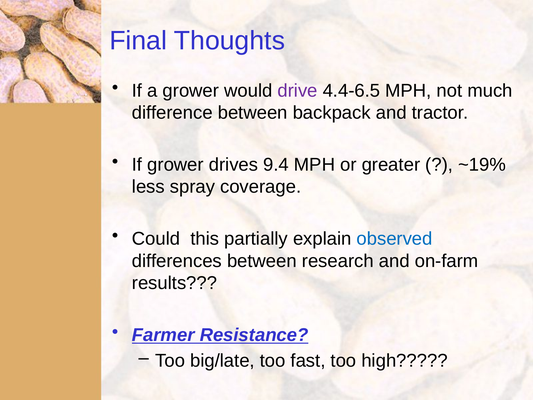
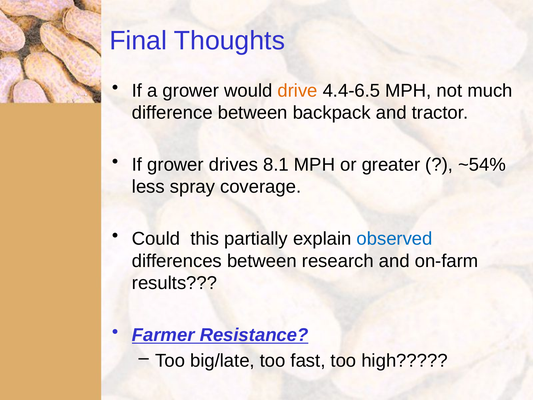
drive colour: purple -> orange (298, 91)
9.4: 9.4 -> 8.1 (276, 165)
~19%: ~19% -> ~54% (482, 165)
